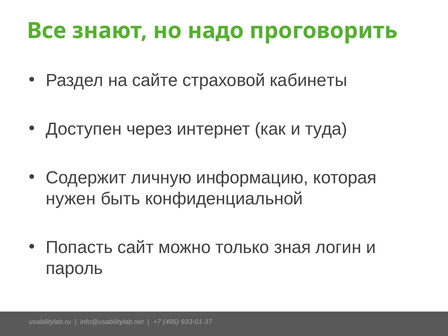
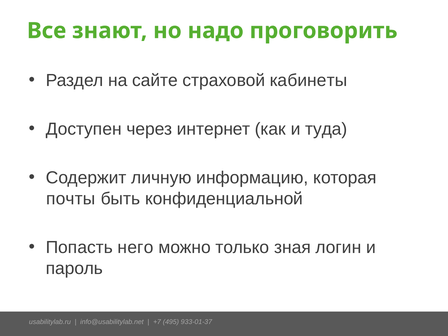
нужен: нужен -> почты (71, 199)
сайт: сайт -> него (136, 247)
